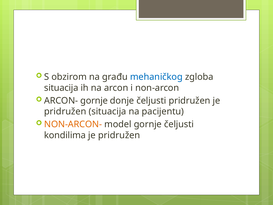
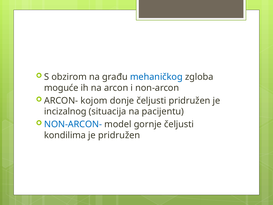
situacija: situacija -> moguće (61, 88)
ARCON- gornje: gornje -> kojom (94, 100)
pridružen: pridružen -> incizalnog (65, 111)
NON-ARCON- colour: orange -> blue (73, 124)
